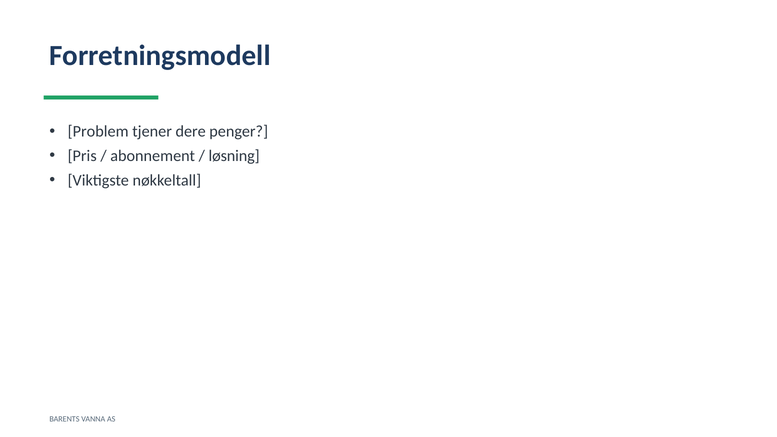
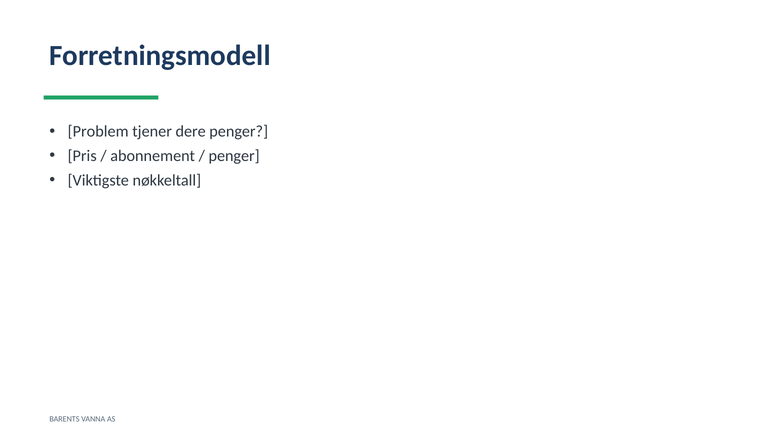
løsning: løsning -> penger (234, 156)
